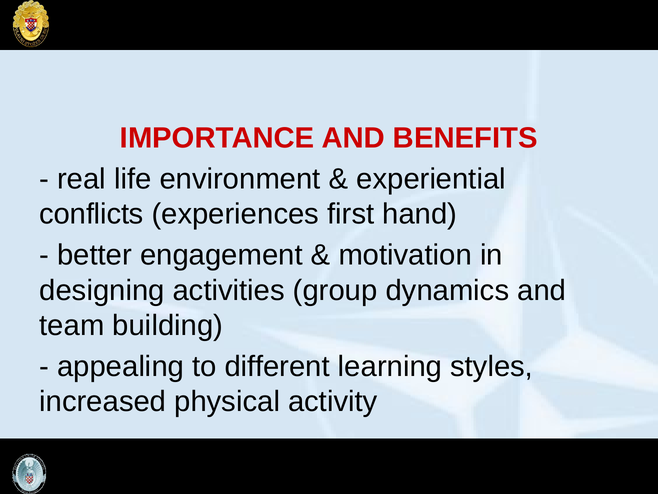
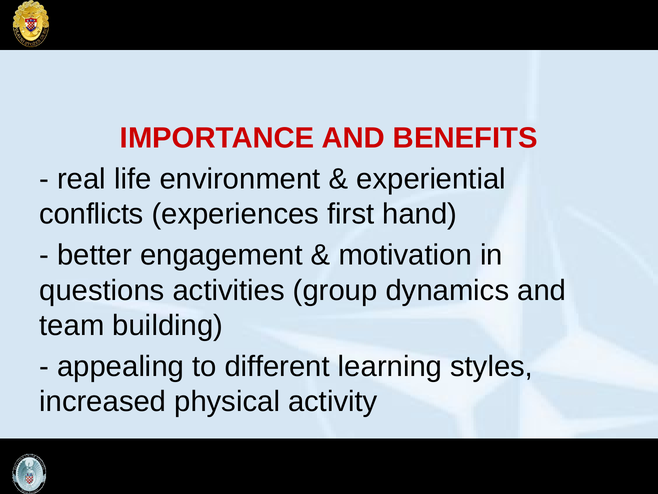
designing: designing -> questions (102, 290)
